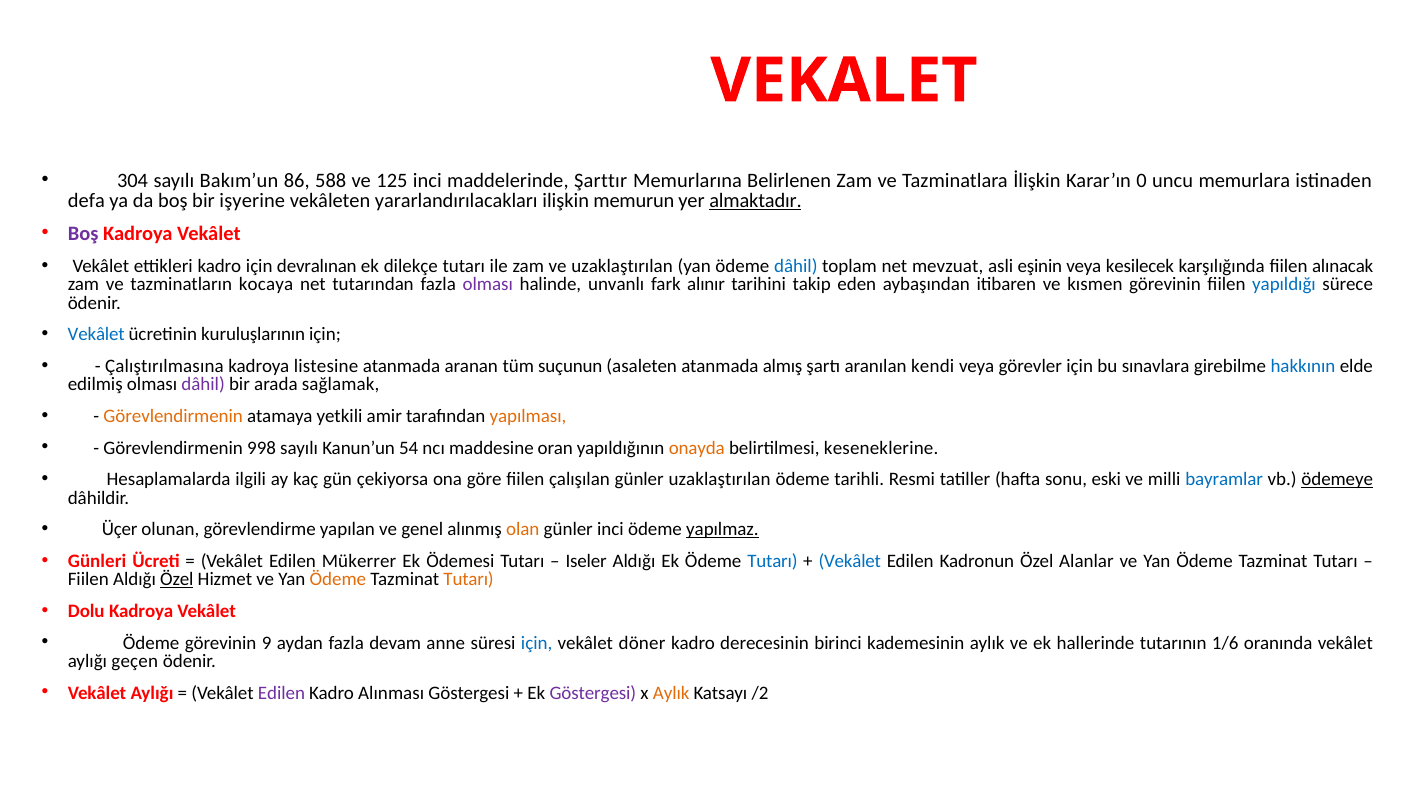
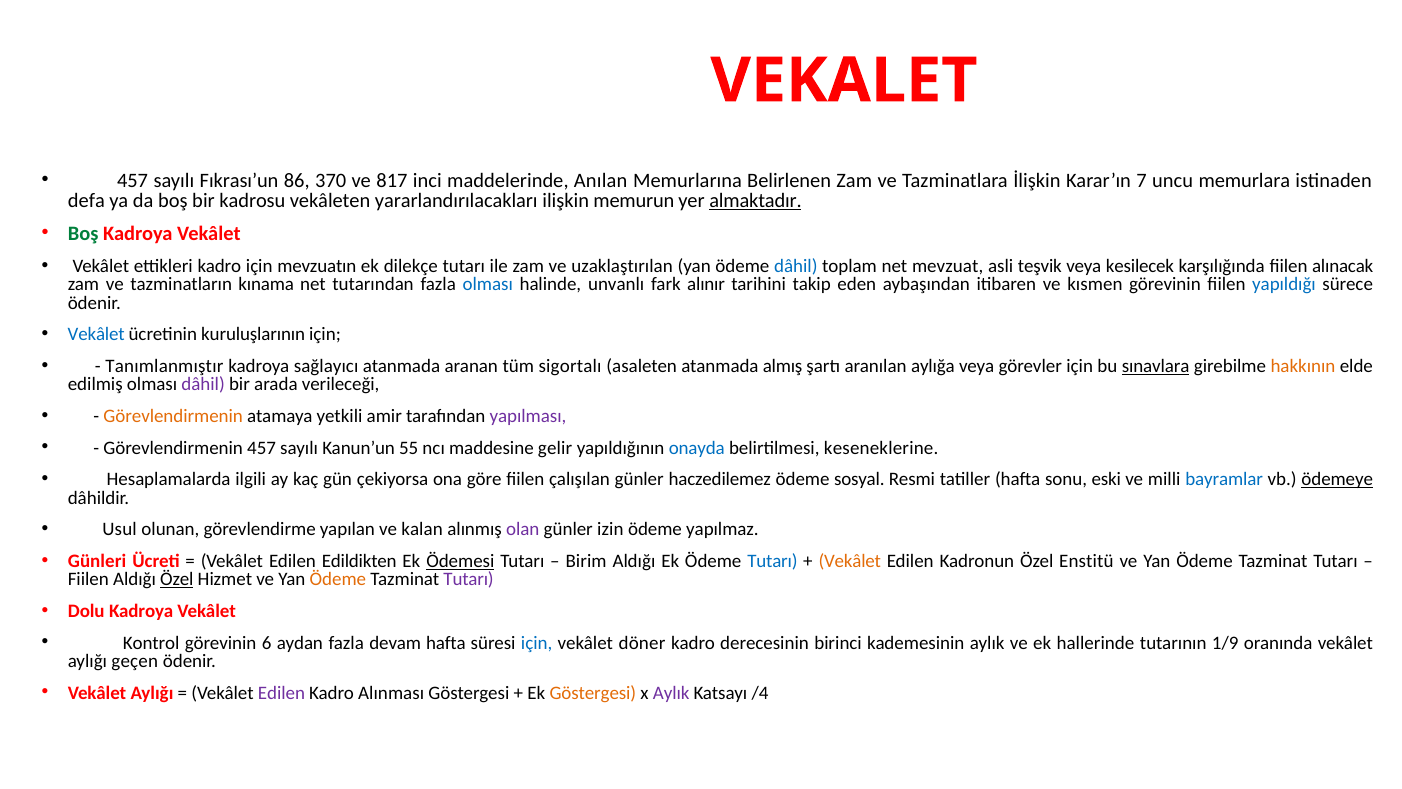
304: 304 -> 457 (133, 181)
Bakım’un: Bakım’un -> Fıkrası’un (239, 181)
588: 588 -> 370 (331, 181)
125: 125 -> 817 (392, 181)
Şarttır: Şarttır -> Anılan (601, 181)
0: 0 -> 7 (1141, 181)
işyerine: işyerine -> kadrosu (252, 201)
Boş colour: purple -> green (83, 234)
devralınan: devralınan -> mevzuatın (317, 266)
eşinin: eşinin -> teşvik (1040, 266)
kocaya: kocaya -> kınama (266, 284)
olması colour: purple -> blue (488, 284)
Çalıştırılmasına: Çalıştırılmasına -> Tanımlanmıştır (164, 366)
listesine: listesine -> sağlayıcı (326, 366)
suçunun: suçunun -> sigortalı (570, 366)
kendi: kendi -> aylığa (933, 366)
sınavlara underline: none -> present (1156, 366)
hakkının colour: blue -> orange (1303, 366)
sağlamak: sağlamak -> verileceği (341, 384)
yapılması colour: orange -> purple (528, 416)
Görevlendirmenin 998: 998 -> 457 (262, 448)
54: 54 -> 55 (409, 448)
oran: oran -> gelir (555, 448)
onayda colour: orange -> blue (697, 448)
günler uzaklaştırılan: uzaklaştırılan -> haczedilemez (720, 479)
tarihli: tarihli -> sosyal (859, 479)
Üçer: Üçer -> Usul (120, 529)
genel: genel -> kalan (422, 529)
olan colour: orange -> purple (523, 529)
günler inci: inci -> izin (610, 529)
yapılmaz underline: present -> none (722, 529)
Mükerrer: Mükerrer -> Edildikten (359, 561)
Ödemesi underline: none -> present (460, 561)
Iseler: Iseler -> Birim (586, 561)
Vekâlet colour: blue -> orange (850, 561)
Alanlar: Alanlar -> Enstitü (1086, 561)
Tutarı colour: orange -> purple (469, 579)
Ödeme: Ödeme -> Kontrol (151, 642)
9: 9 -> 6 (267, 642)
devam anne: anne -> hafta (446, 642)
1/6: 1/6 -> 1/9 (1225, 642)
Göstergesi colour: purple -> orange (593, 693)
Aylık colour: orange -> purple (671, 693)
/2: /2 -> /4 (760, 693)
